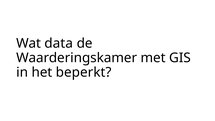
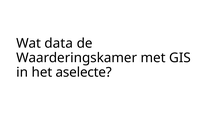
beperkt: beperkt -> aselecte (84, 72)
